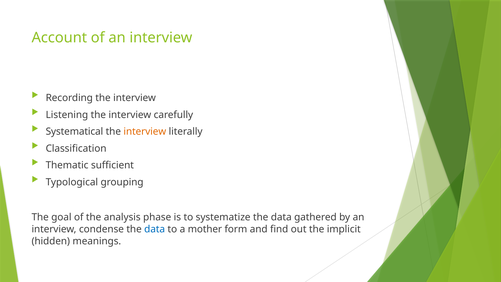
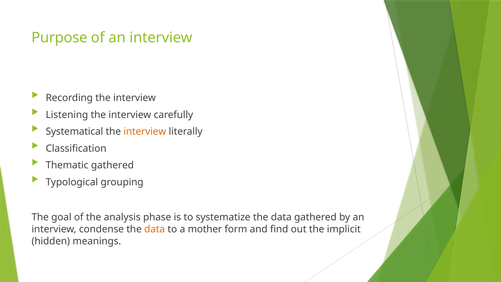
Account: Account -> Purpose (59, 38)
Thematic sufficient: sufficient -> gathered (112, 165)
data colour: blue -> orange (155, 229)
